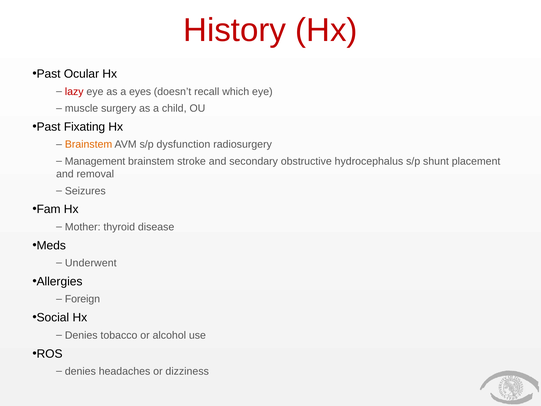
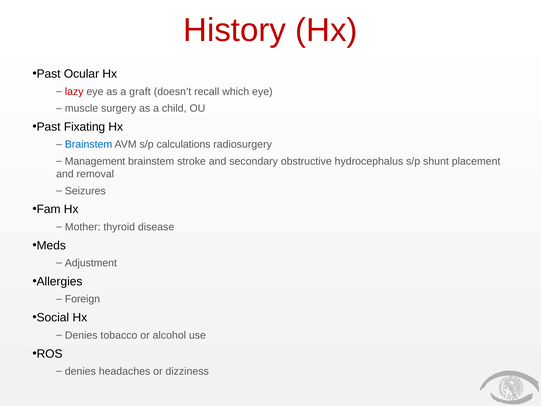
eyes: eyes -> graft (140, 92)
Brainstem colour: orange -> blue (89, 144)
dysfunction: dysfunction -> calculations (183, 144)
Underwent: Underwent -> Adjustment (91, 263)
